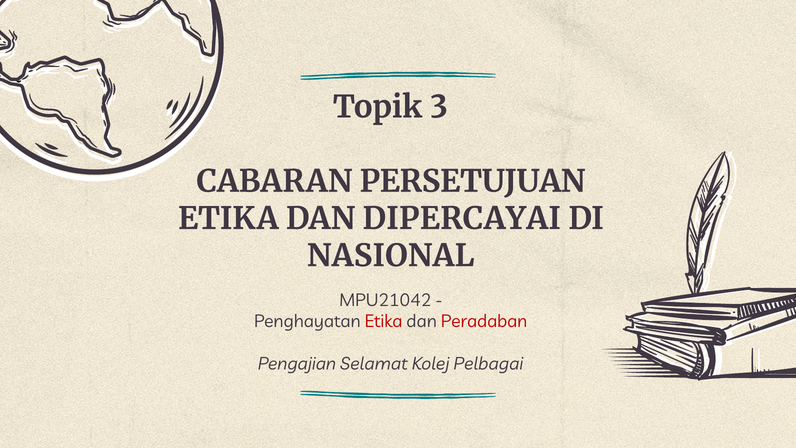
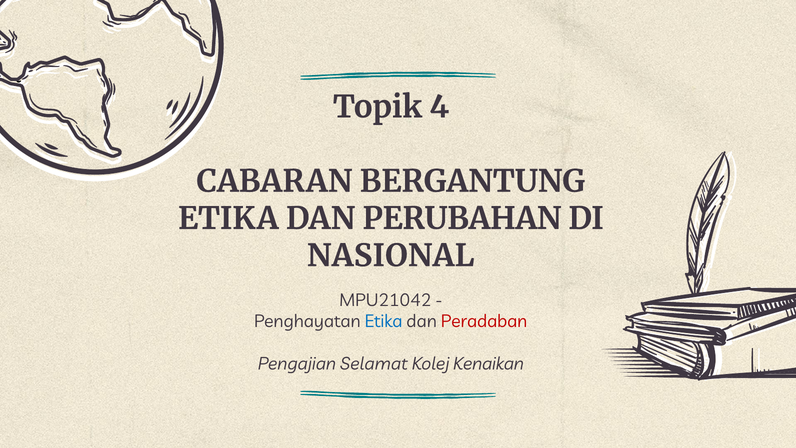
3: 3 -> 4 (439, 107)
PERSETUJUAN: PERSETUJUAN -> BERGANTUNG (472, 182)
DIPERCAYAI: DIPERCAYAI -> PERUBAHAN (462, 219)
Etika colour: red -> blue (384, 321)
Pelbagai: Pelbagai -> Kenaikan (489, 364)
